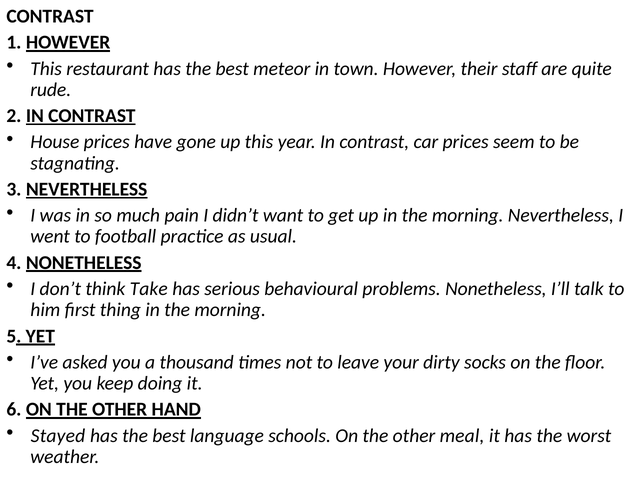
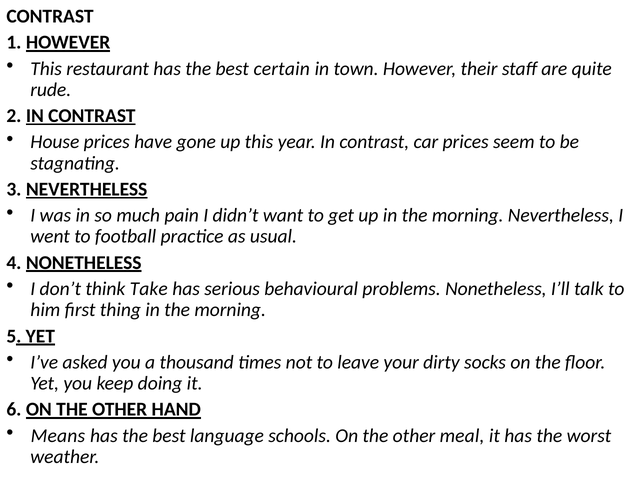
meteor: meteor -> certain (282, 69)
Stayed: Stayed -> Means (58, 436)
